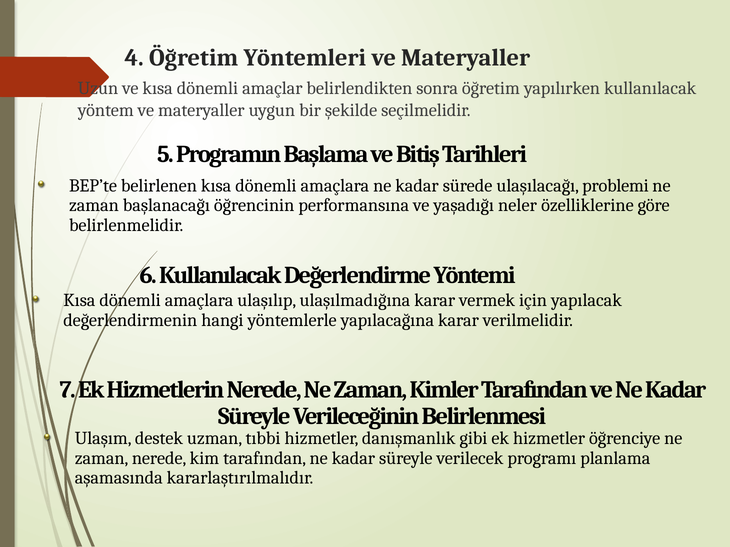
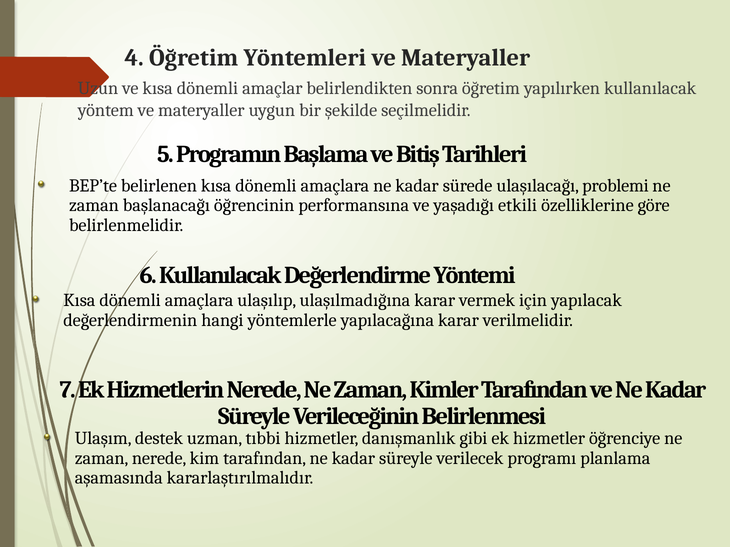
neler: neler -> etkili (518, 205)
